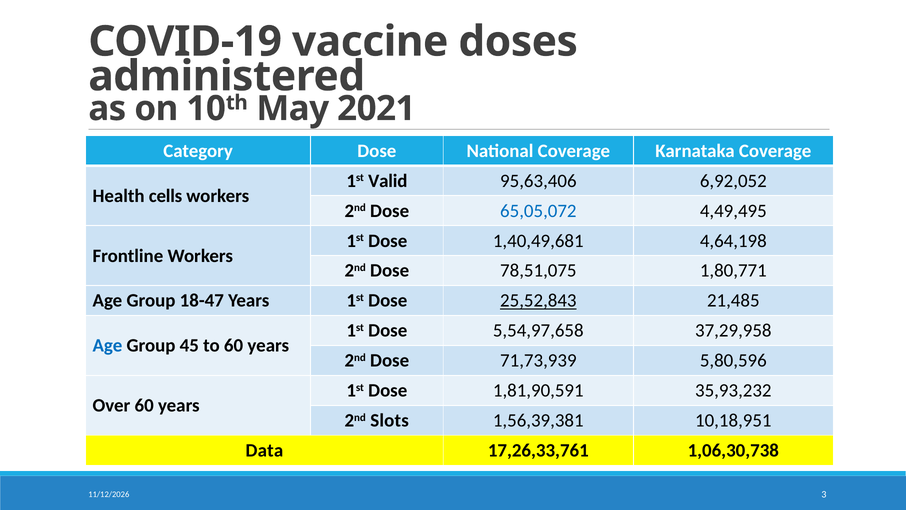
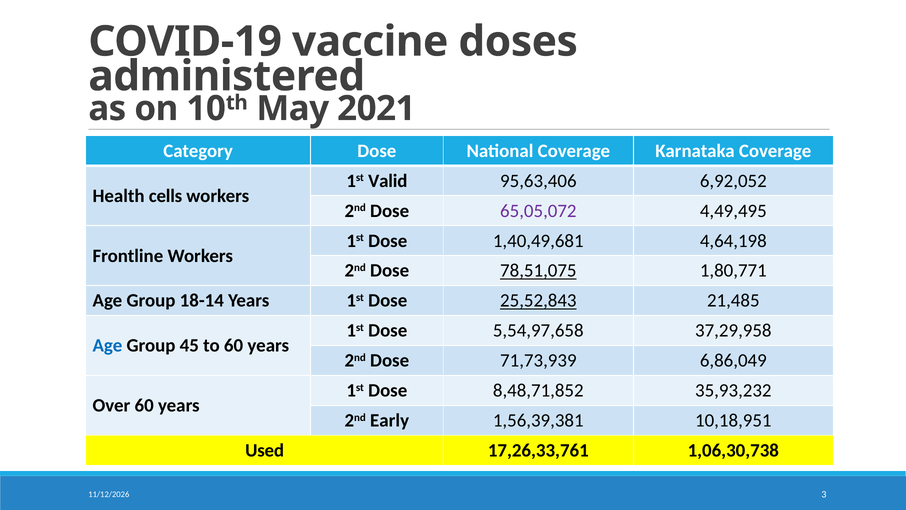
65,05,072 colour: blue -> purple (538, 211)
78,51,075 underline: none -> present (538, 271)
18-47: 18-47 -> 18-14 (202, 300)
5,80,596: 5,80,596 -> 6,86,049 (733, 360)
1,81,90,591: 1,81,90,591 -> 8,48,71,852 (538, 390)
Slots: Slots -> Early (390, 420)
Data: Data -> Used (265, 450)
